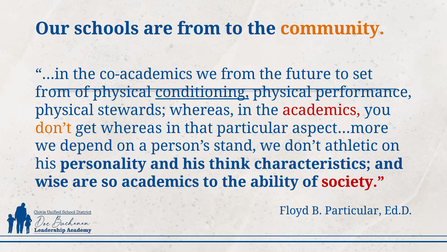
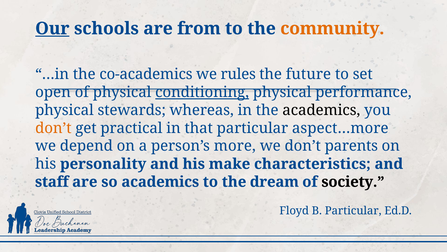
Our underline: none -> present (52, 28)
we from: from -> rules (238, 74)
from: from -> open (53, 92)
academics colour: red -> black (321, 110)
get whereas: whereas -> practical (131, 128)
stand: stand -> more (235, 146)
athletic: athletic -> parents (351, 146)
think: think -> make (230, 164)
wise: wise -> staff (52, 182)
ability: ability -> dream (274, 182)
society colour: red -> black (353, 182)
